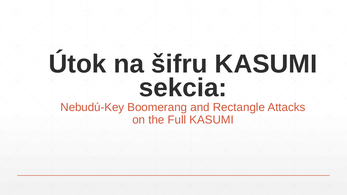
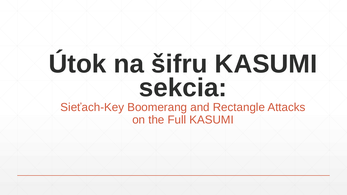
Nebudú-Key: Nebudú-Key -> Sieťach-Key (92, 107)
